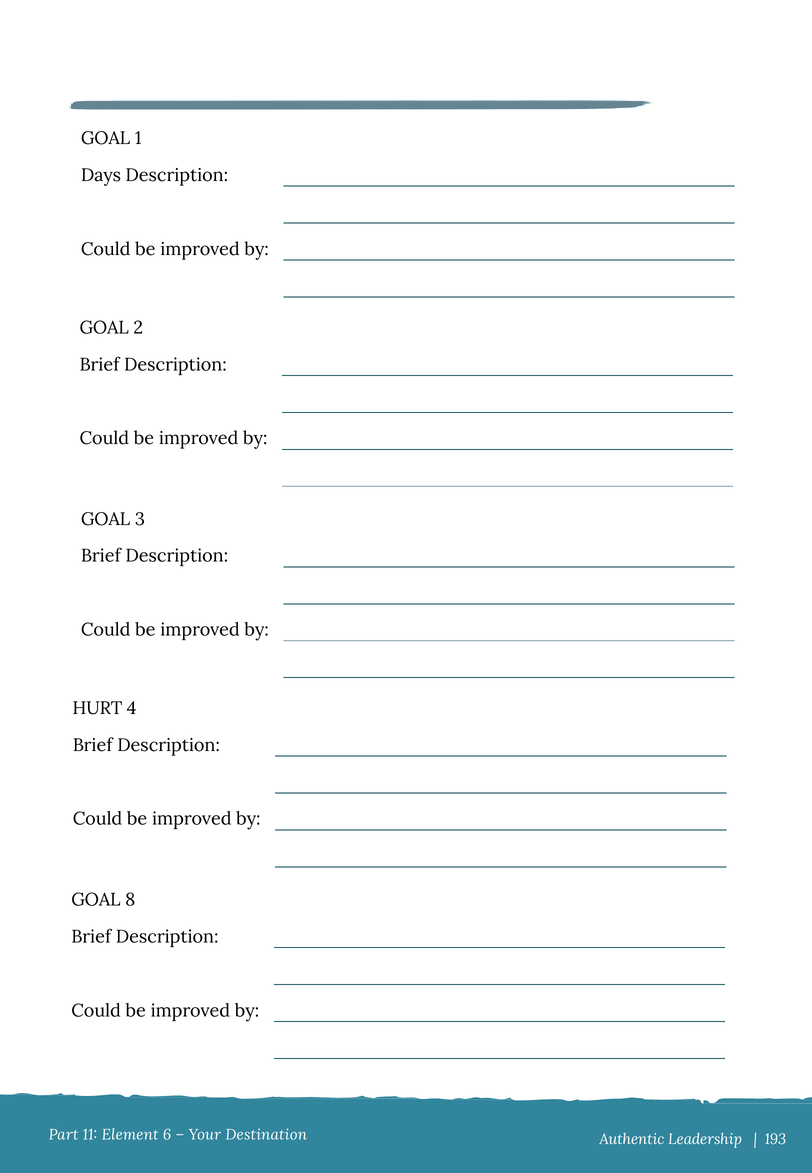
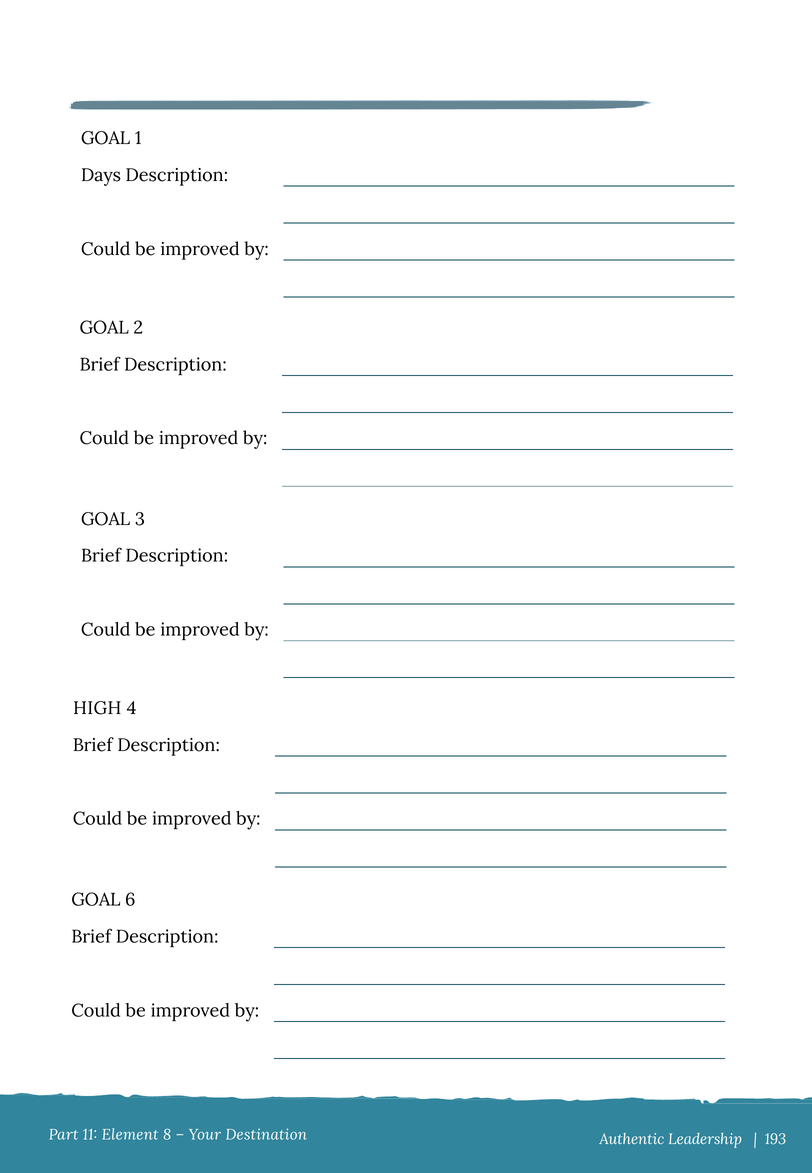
HURT: HURT -> HIGH (97, 708)
8: 8 -> 6 (130, 900)
6: 6 -> 8 (167, 1135)
